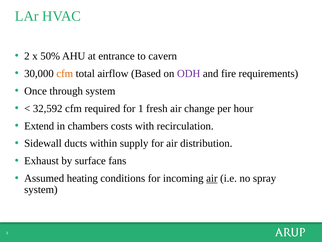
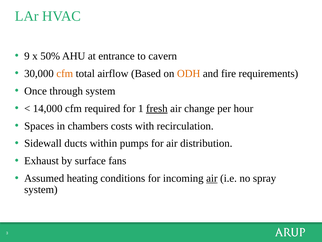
2: 2 -> 9 (27, 56)
ODH colour: purple -> orange (189, 73)
32,592: 32,592 -> 14,000 (48, 108)
fresh underline: none -> present (157, 108)
Extend: Extend -> Spaces (39, 126)
supply: supply -> pumps (134, 143)
